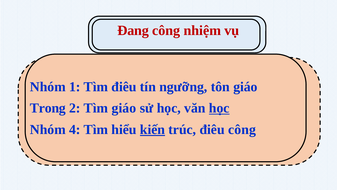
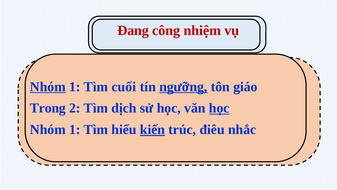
Nhóm underline: none -> present (48, 87)
Tìm điêu: điêu -> cuối (124, 87)
ngưỡng underline: none -> present (183, 87)
Tìm giáo: giáo -> dịch (124, 108)
4: 4 -> 1 (75, 129)
điêu công: công -> nhắc (242, 129)
